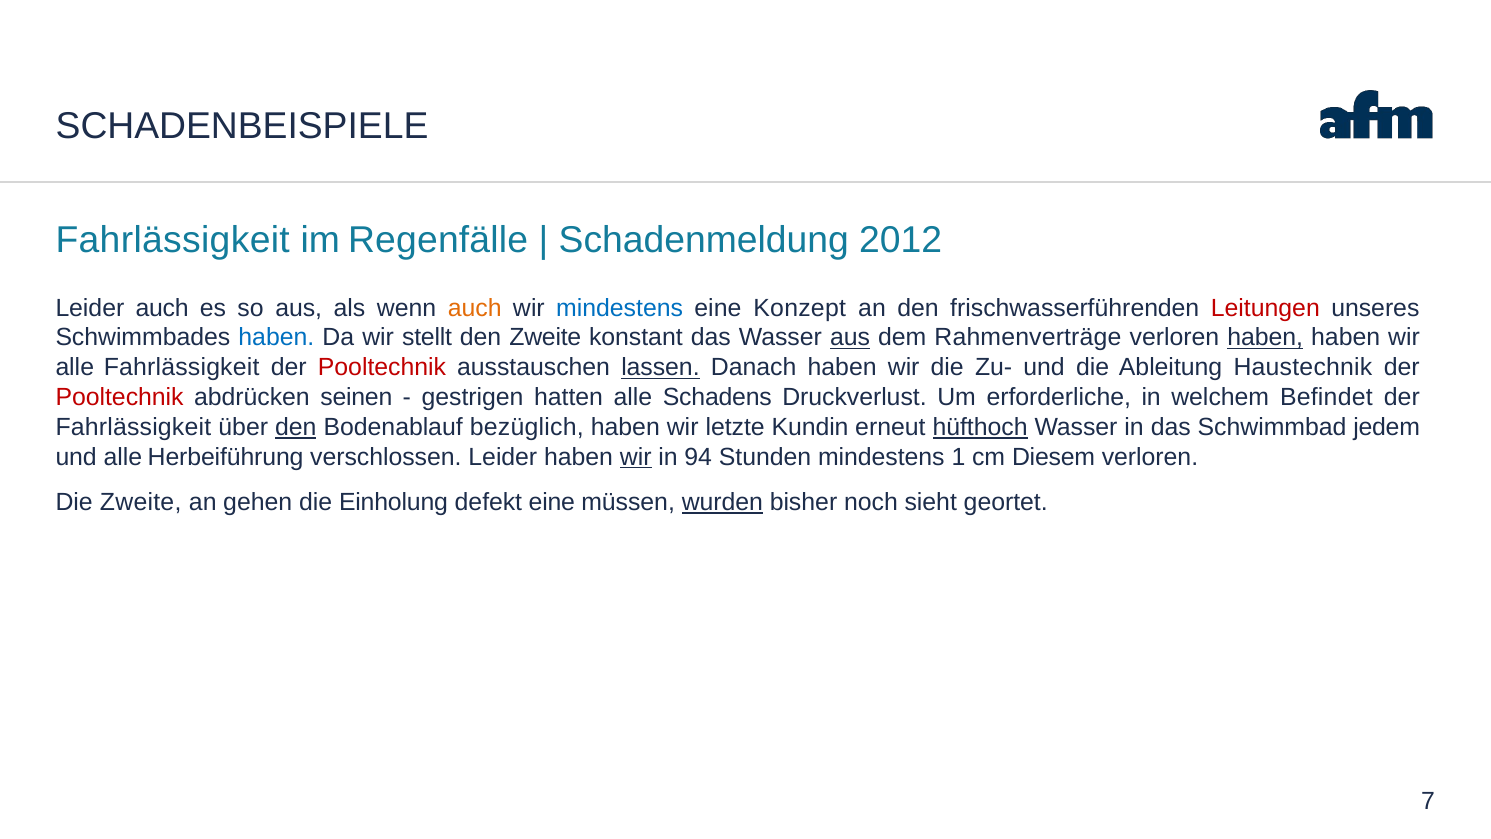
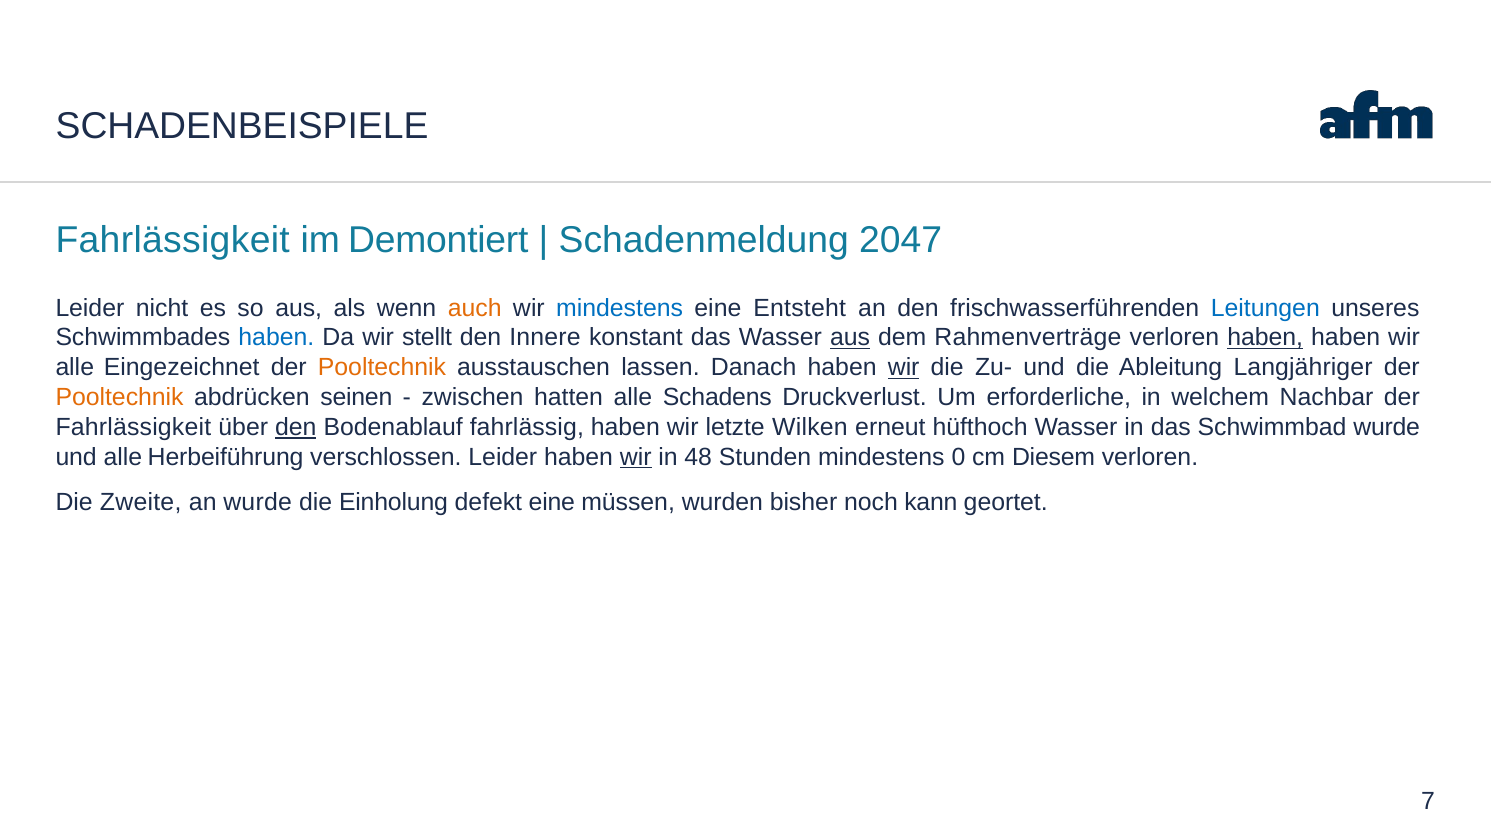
Regenfälle: Regenfälle -> Demontiert (438, 240)
2012: 2012 -> 2047 (901, 240)
Leider auch: auch -> nicht (162, 308)
Konzept: Konzept -> Entsteht (800, 308)
Leitungen colour: red -> blue (1265, 308)
den Zweite: Zweite -> Innere (545, 338)
alle Fahrlässigkeit: Fahrlässigkeit -> Eingezeichnet (182, 367)
Pooltechnik colour: red -> orange (382, 367)
lassen underline: present -> none (660, 367)
wir underline: none -> present (904, 367)
Haustechnik: Haustechnik -> Langjähriger (1303, 367)
Pooltechnik colour: red -> orange (120, 397)
gestrigen: gestrigen -> zwischen (473, 397)
Befindet: Befindet -> Nachbar (1327, 397)
bezüglich: bezüglich -> fahrlässig (527, 427)
Kundin: Kundin -> Wilken (810, 427)
hüfthoch underline: present -> none (980, 427)
Schwimmbad jedem: jedem -> wurde (1387, 427)
94: 94 -> 48 (698, 457)
1: 1 -> 0 (958, 457)
an gehen: gehen -> wurde (258, 502)
wurden underline: present -> none (722, 502)
sieht: sieht -> kann (931, 502)
